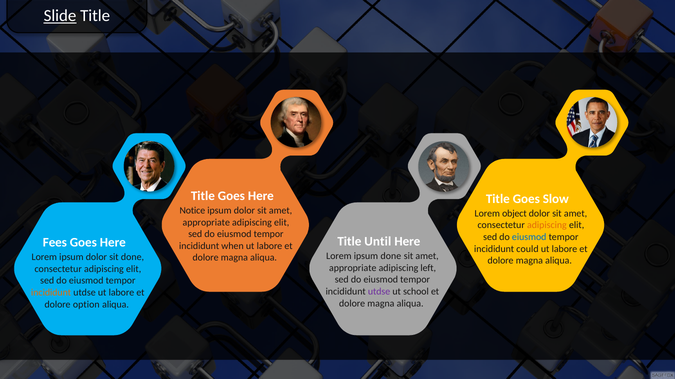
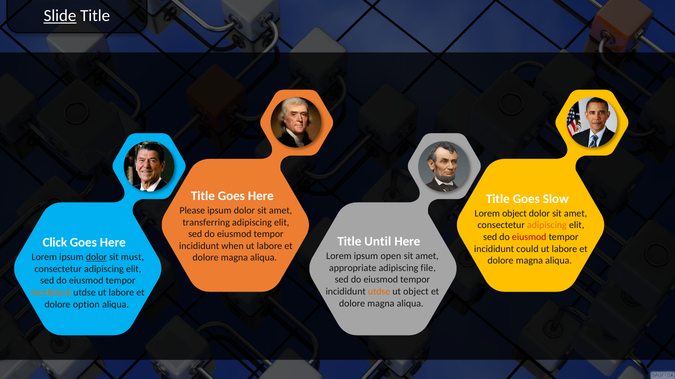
Notice: Notice -> Please (192, 211)
appropriate: appropriate -> transferring (206, 223)
eiusmod colour: blue -> red (529, 237)
Fees: Fees -> Click (55, 243)
ipsum done: done -> open (391, 257)
dolor underline: none -> present (96, 258)
sit done: done -> must (132, 258)
left: left -> file (428, 268)
utdse colour: purple -> orange (379, 292)
ut school: school -> object (416, 292)
